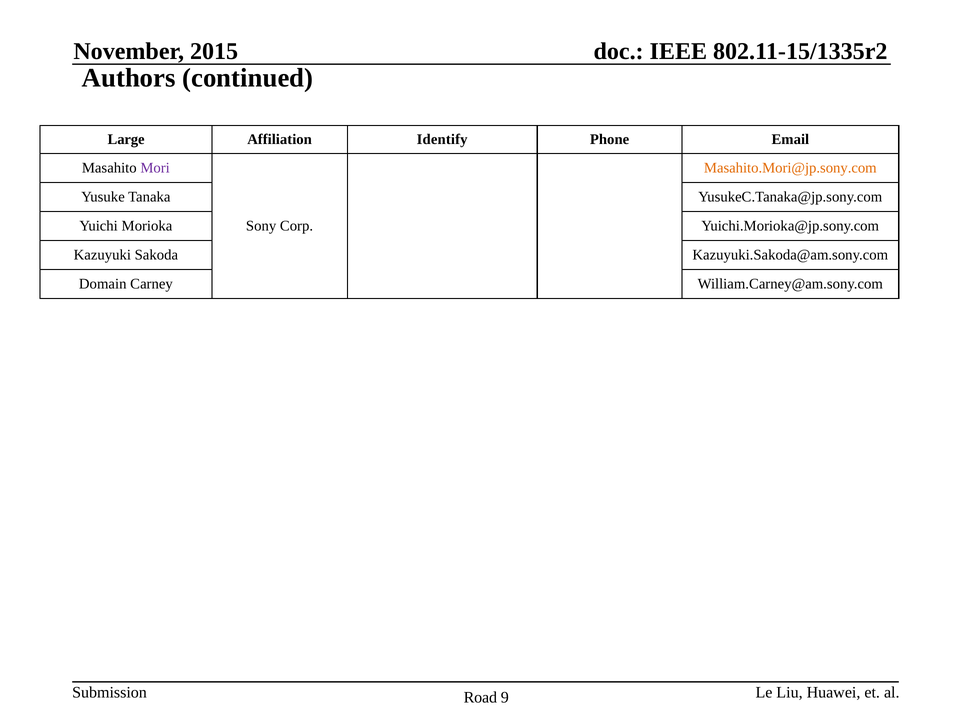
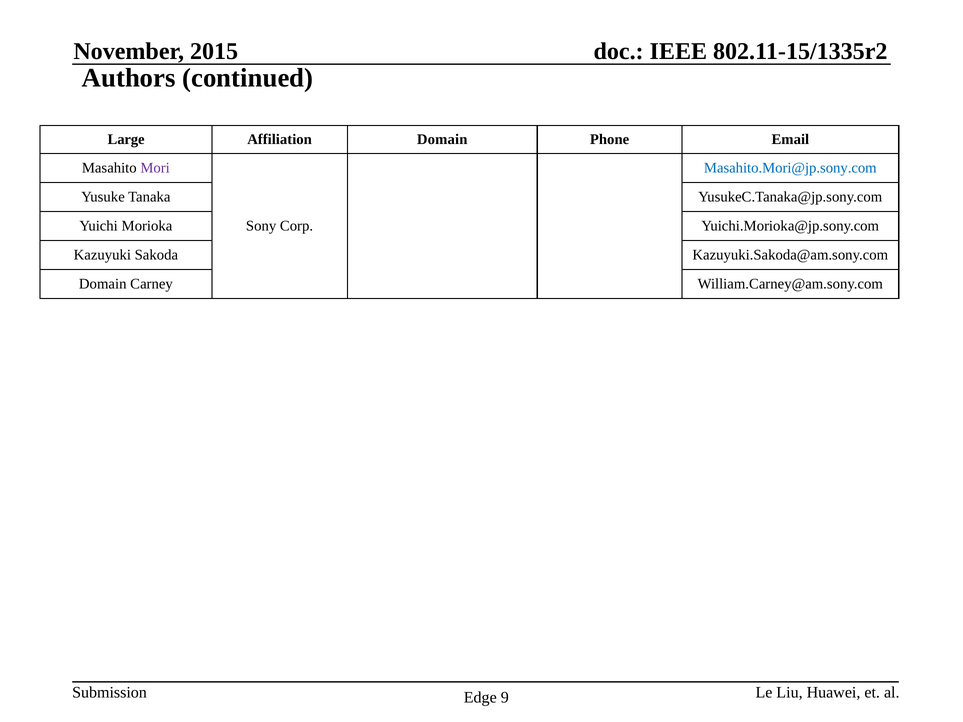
Affiliation Identify: Identify -> Domain (442, 140)
Masahito.Mori@jp.sony.com colour: orange -> blue (790, 168)
Road: Road -> Edge (480, 698)
